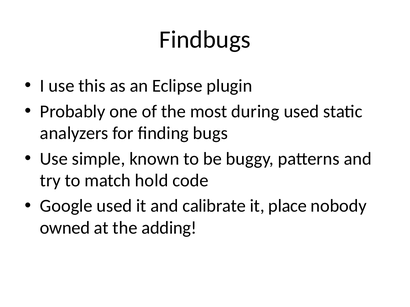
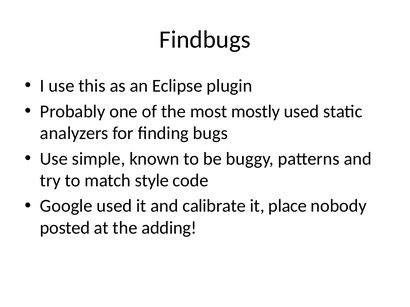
during: during -> mostly (256, 112)
hold: hold -> style (152, 181)
owned: owned -> posted (65, 228)
